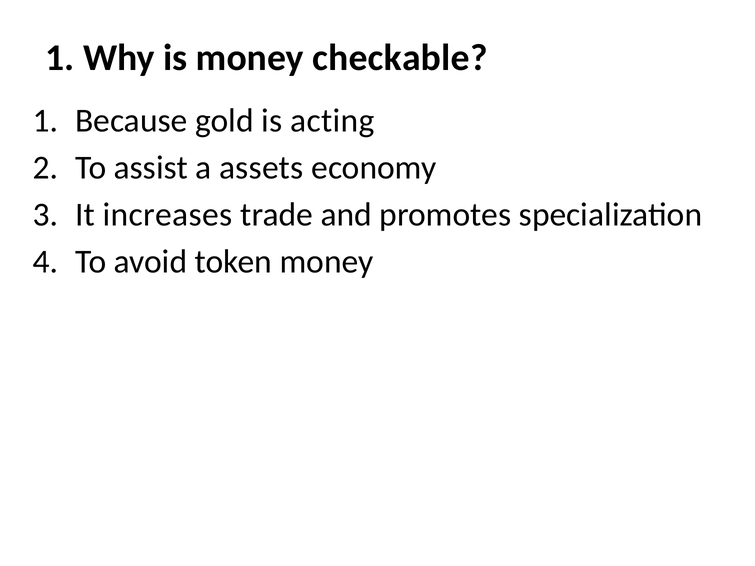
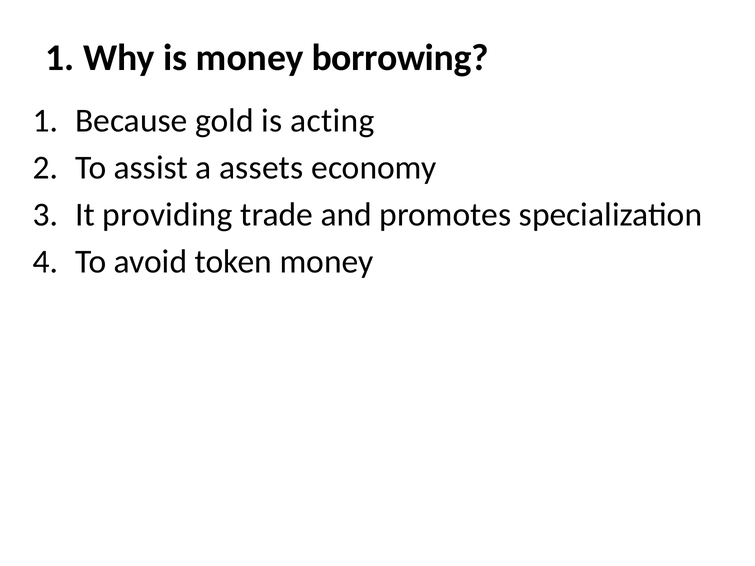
checkable: checkable -> borrowing (400, 58)
increases: increases -> providing (167, 215)
